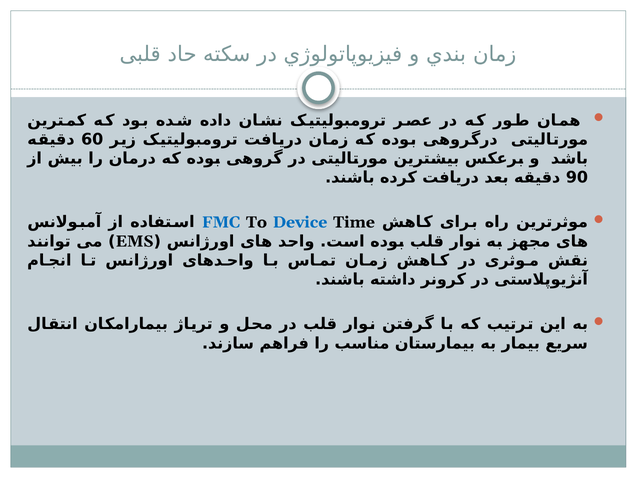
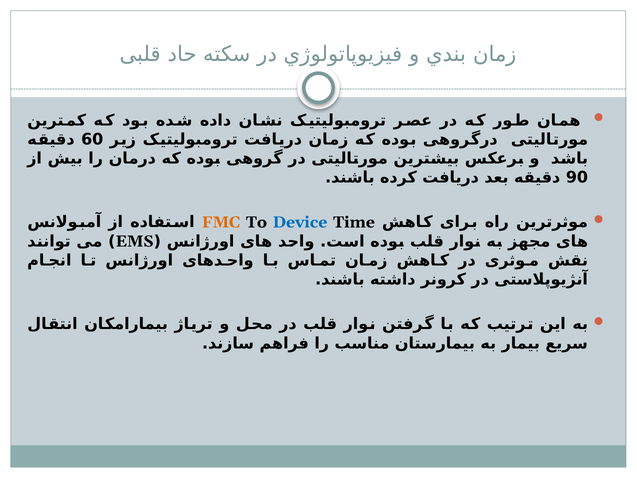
FMC colour: blue -> orange (221, 222)
